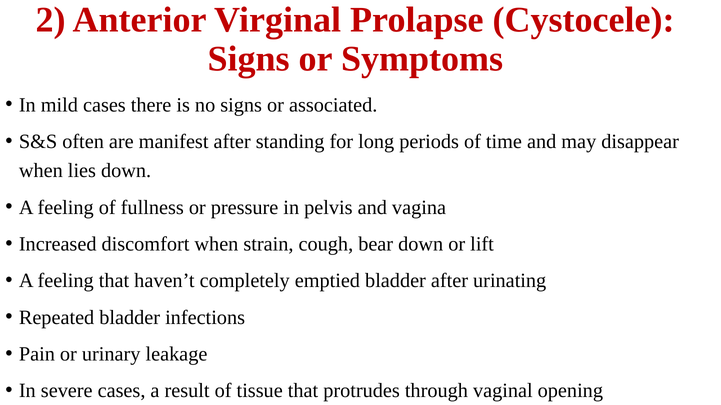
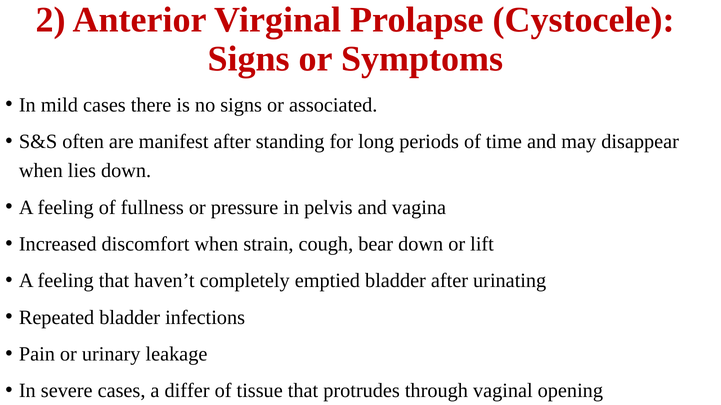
result: result -> differ (187, 391)
